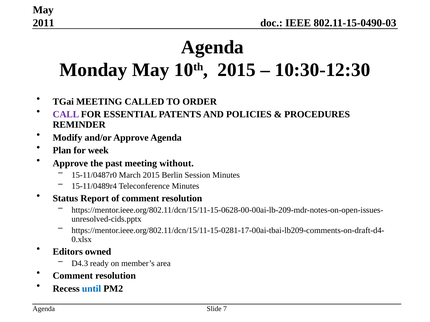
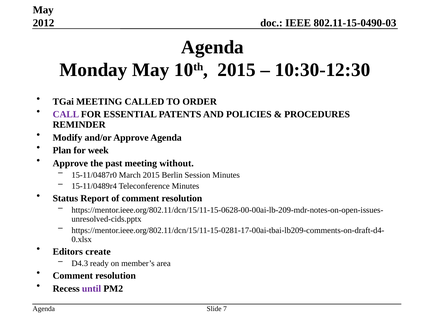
2011: 2011 -> 2012 (44, 23)
owned: owned -> create (98, 252)
until colour: blue -> purple (92, 289)
